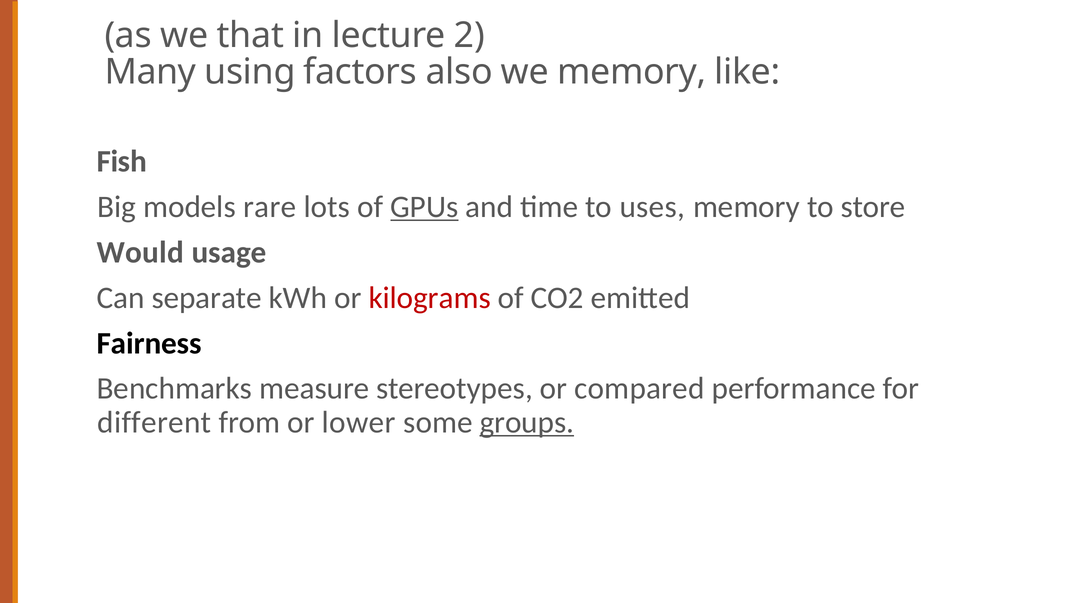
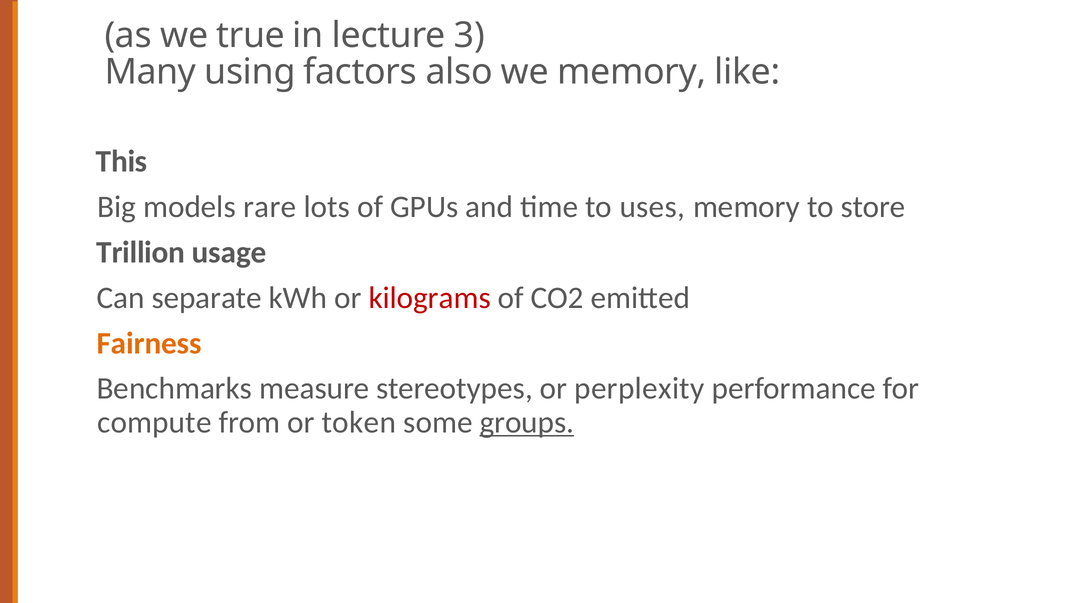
that: that -> true (251, 35)
2: 2 -> 3 (469, 35)
Fish: Fish -> This (122, 162)
GPUs underline: present -> none (424, 207)
Would: Would -> Trillion (141, 253)
Fairness colour: black -> orange (149, 344)
compared: compared -> perplexity (639, 389)
different: different -> compute (154, 423)
lower: lower -> token (359, 423)
